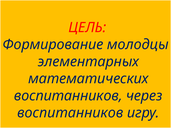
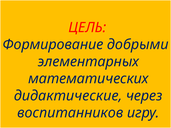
молодцы: молодцы -> добрыми (138, 45)
воспитанников: воспитанников -> дидактические (68, 96)
